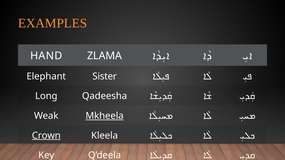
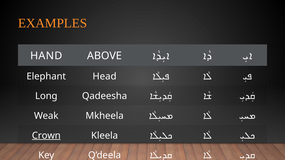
ZLAMA: ZLAMA -> ABOVE (105, 56)
Sister: Sister -> Head (105, 76)
Mkheela underline: present -> none (105, 116)
